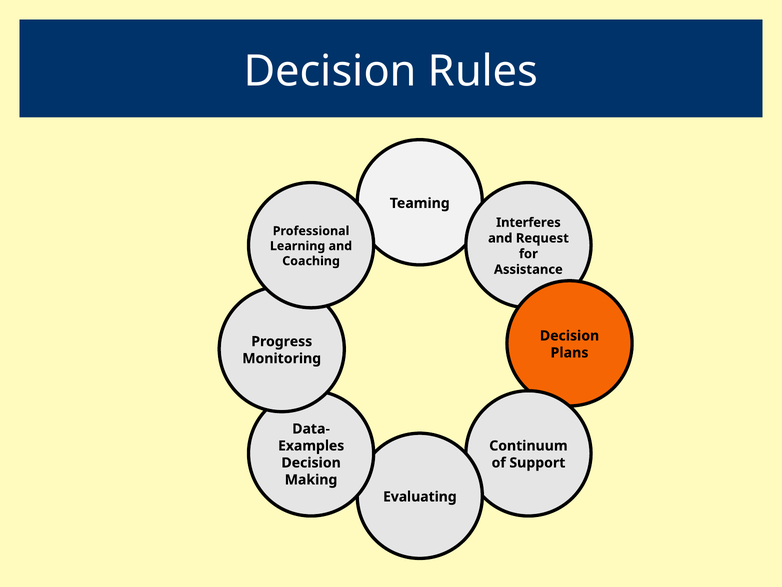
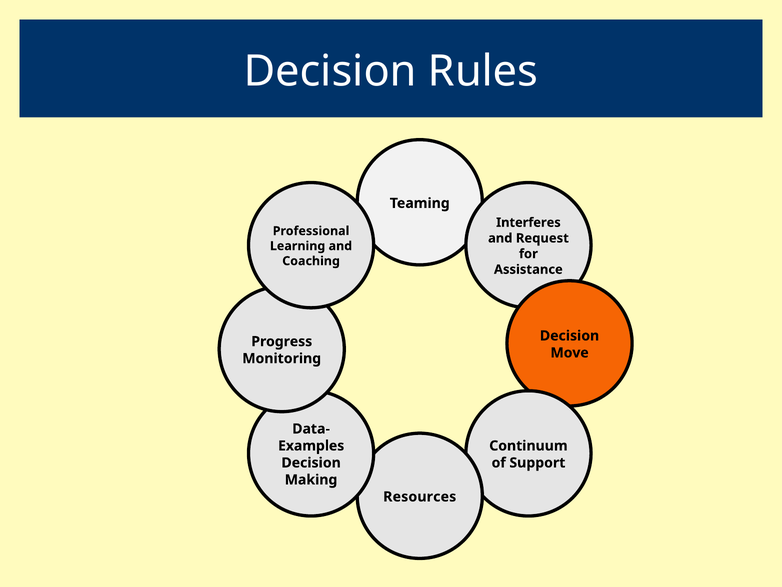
Plans: Plans -> Move (570, 352)
Evaluating: Evaluating -> Resources (420, 496)
